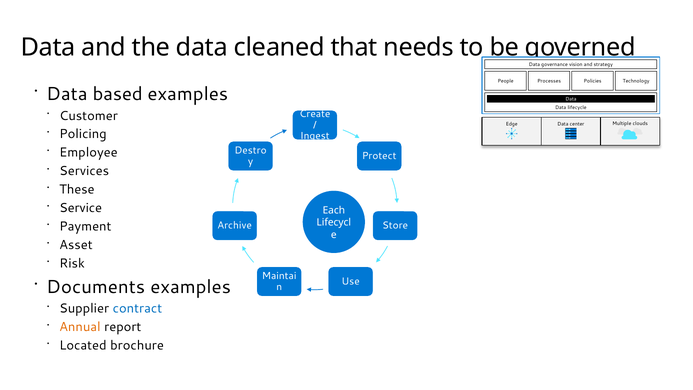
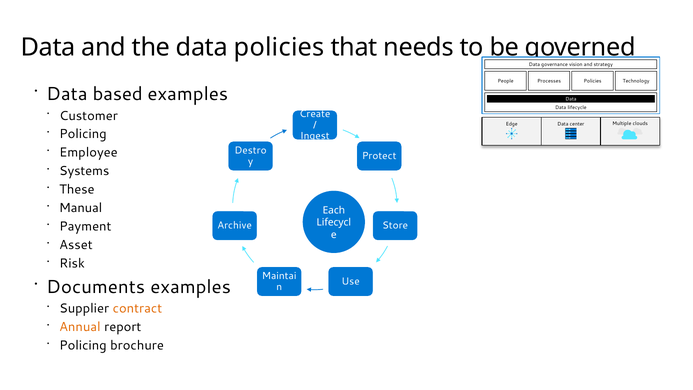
data cleaned: cleaned -> policies (279, 47)
Services: Services -> Systems (84, 171)
Service: Service -> Manual (81, 208)
contract colour: blue -> orange (137, 309)
Located: Located -> Policing (83, 345)
